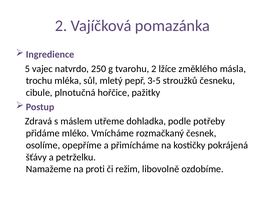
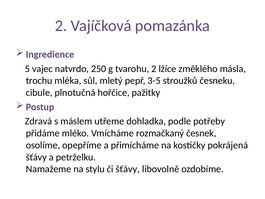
proti: proti -> stylu (95, 169)
či režim: režim -> šťávy (128, 169)
